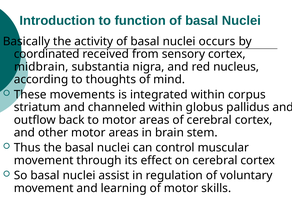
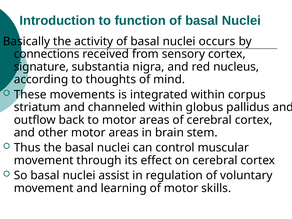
coordinated: coordinated -> connections (47, 54)
midbrain: midbrain -> signature (41, 67)
